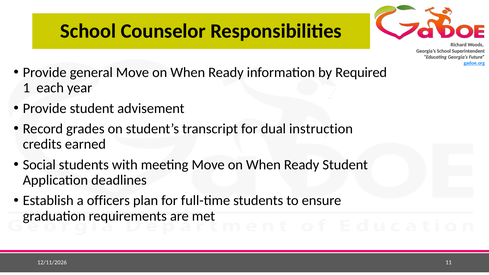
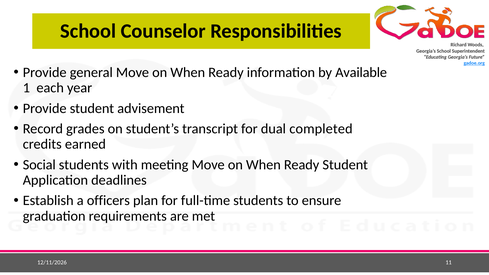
Required: Required -> Available (361, 72)
instruction: instruction -> completed (321, 129)
